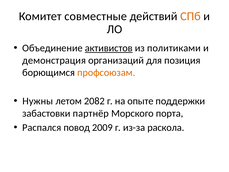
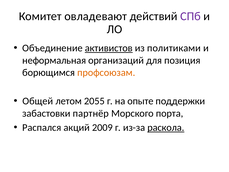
совместные: совместные -> овладевают (96, 16)
СПб colour: orange -> purple (190, 16)
демонстрация: демонстрация -> неформальная (54, 60)
Нужны: Нужны -> Общей (38, 101)
2082: 2082 -> 2055 (94, 101)
повод: повод -> акций (77, 127)
раскола underline: none -> present (166, 127)
